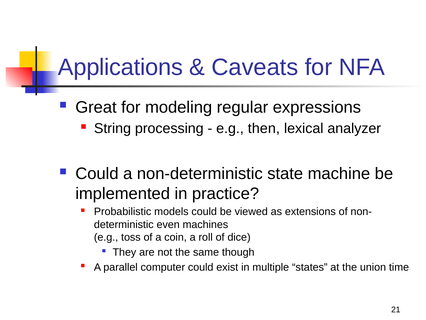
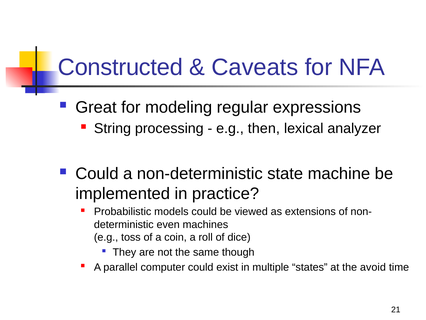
Applications: Applications -> Constructed (120, 67)
union: union -> avoid (373, 267)
